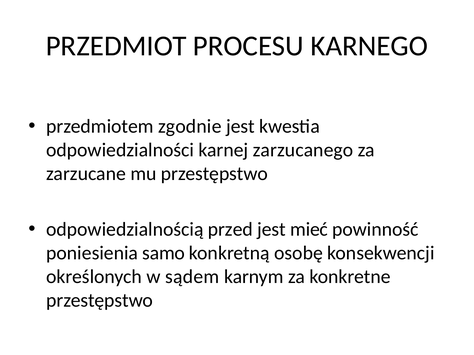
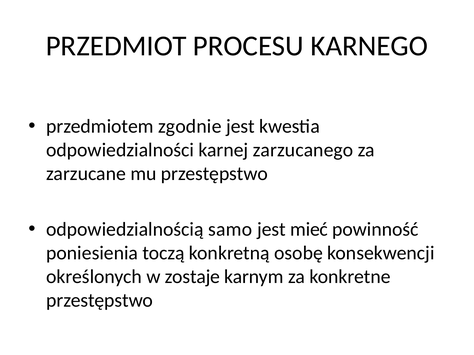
przed: przed -> samo (230, 230)
samo: samo -> toczą (164, 253)
sądem: sądem -> zostaje (192, 277)
